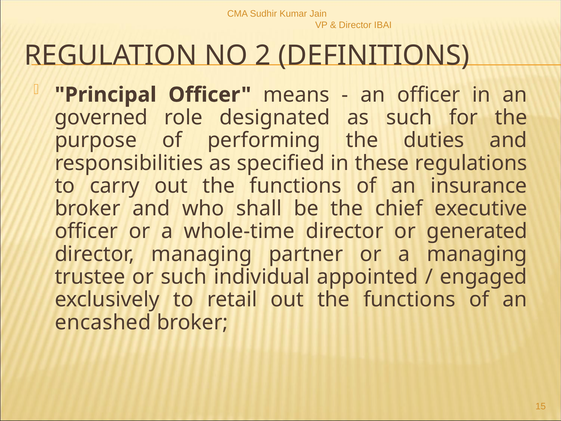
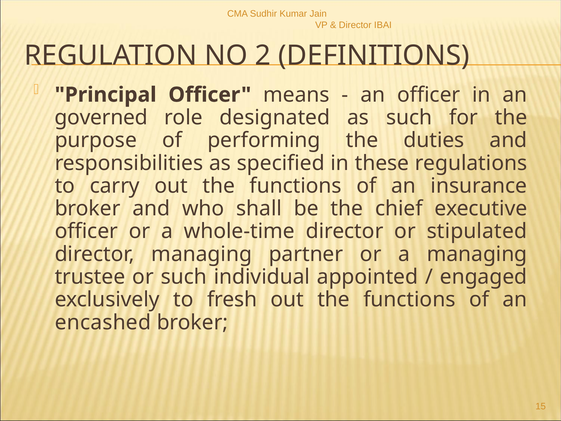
generated: generated -> stipulated (477, 231)
retail: retail -> fresh (232, 299)
